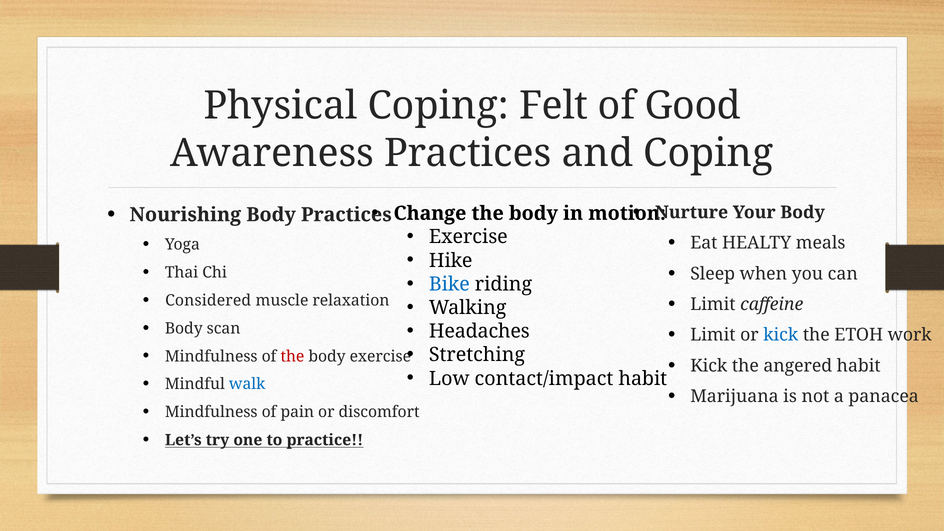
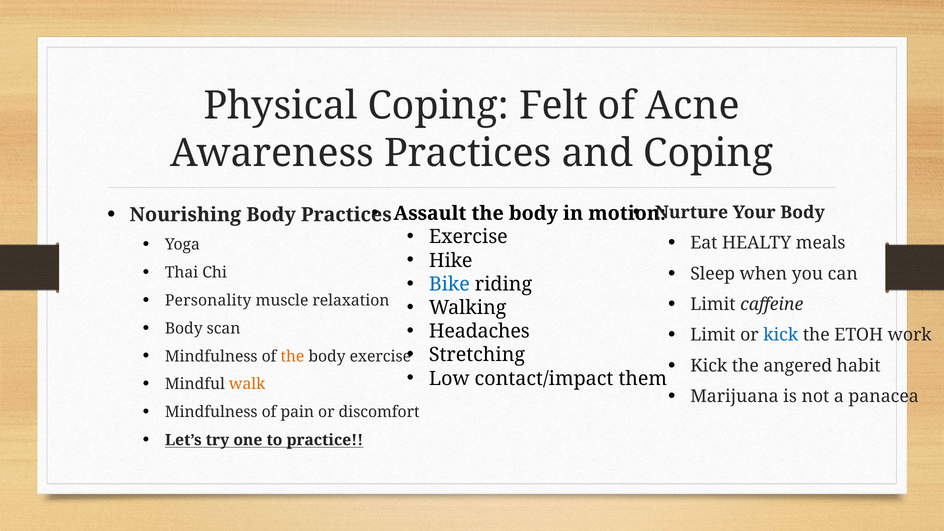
Good: Good -> Acne (692, 106)
Change: Change -> Assault (430, 213)
Considered: Considered -> Personality (208, 301)
the colour: red -> orange (292, 356)
contact/impact habit: habit -> them (643, 379)
walk colour: blue -> orange (247, 384)
